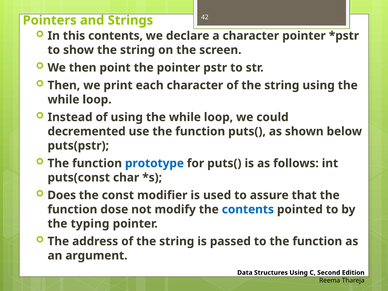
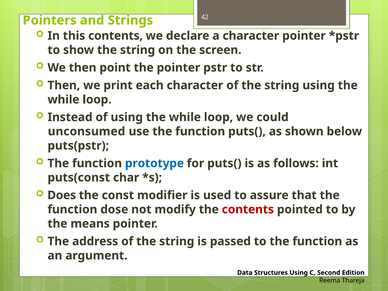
decremented: decremented -> unconsumed (86, 131)
contents colour: blue -> red (248, 209)
typing: typing -> means (90, 224)
